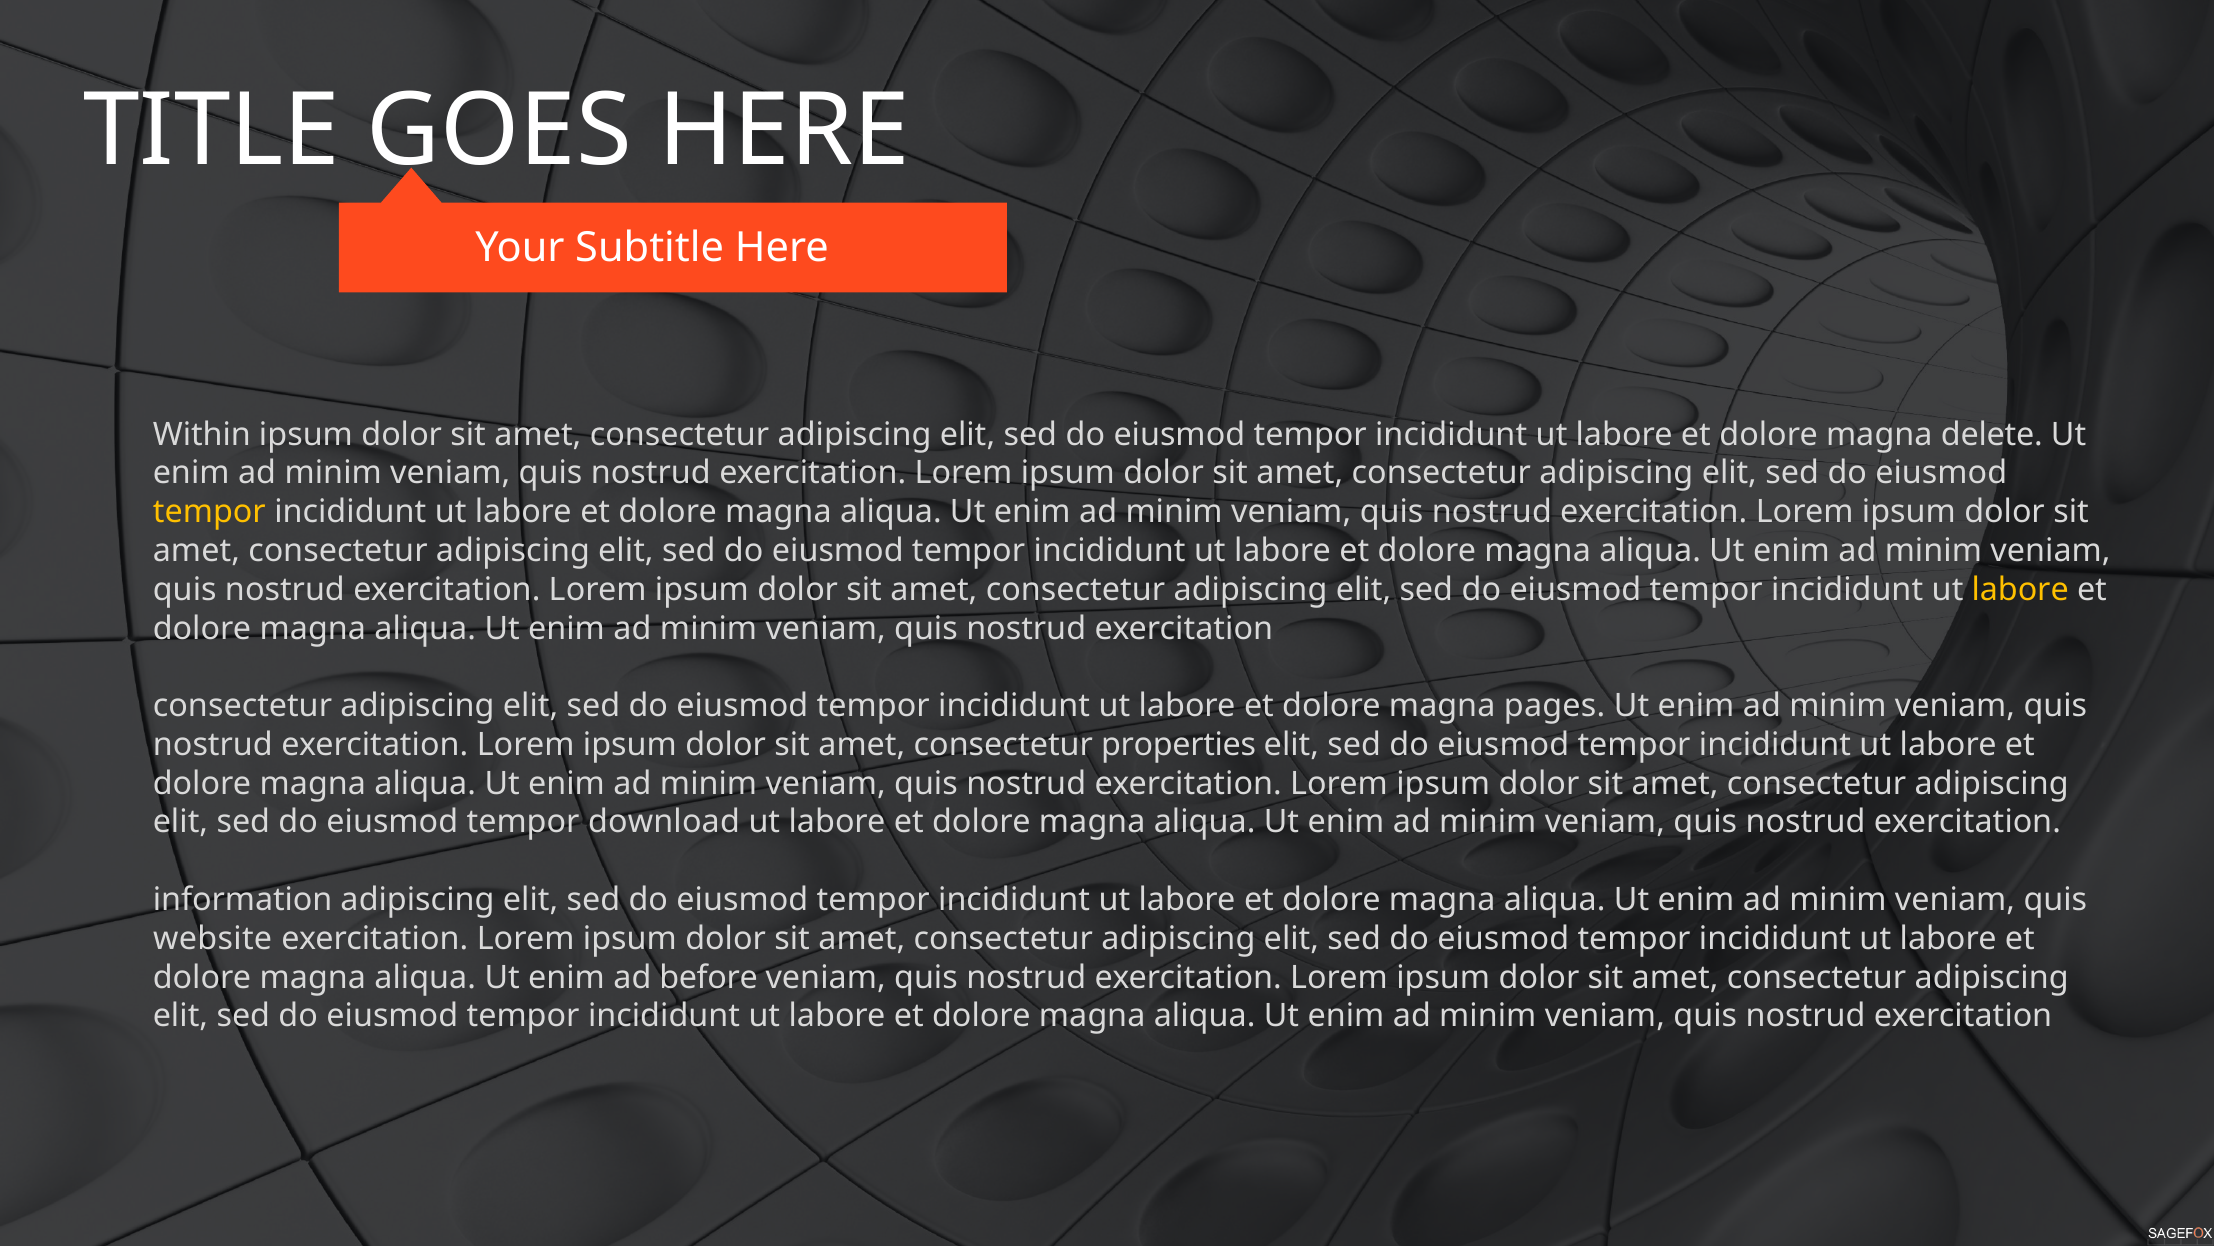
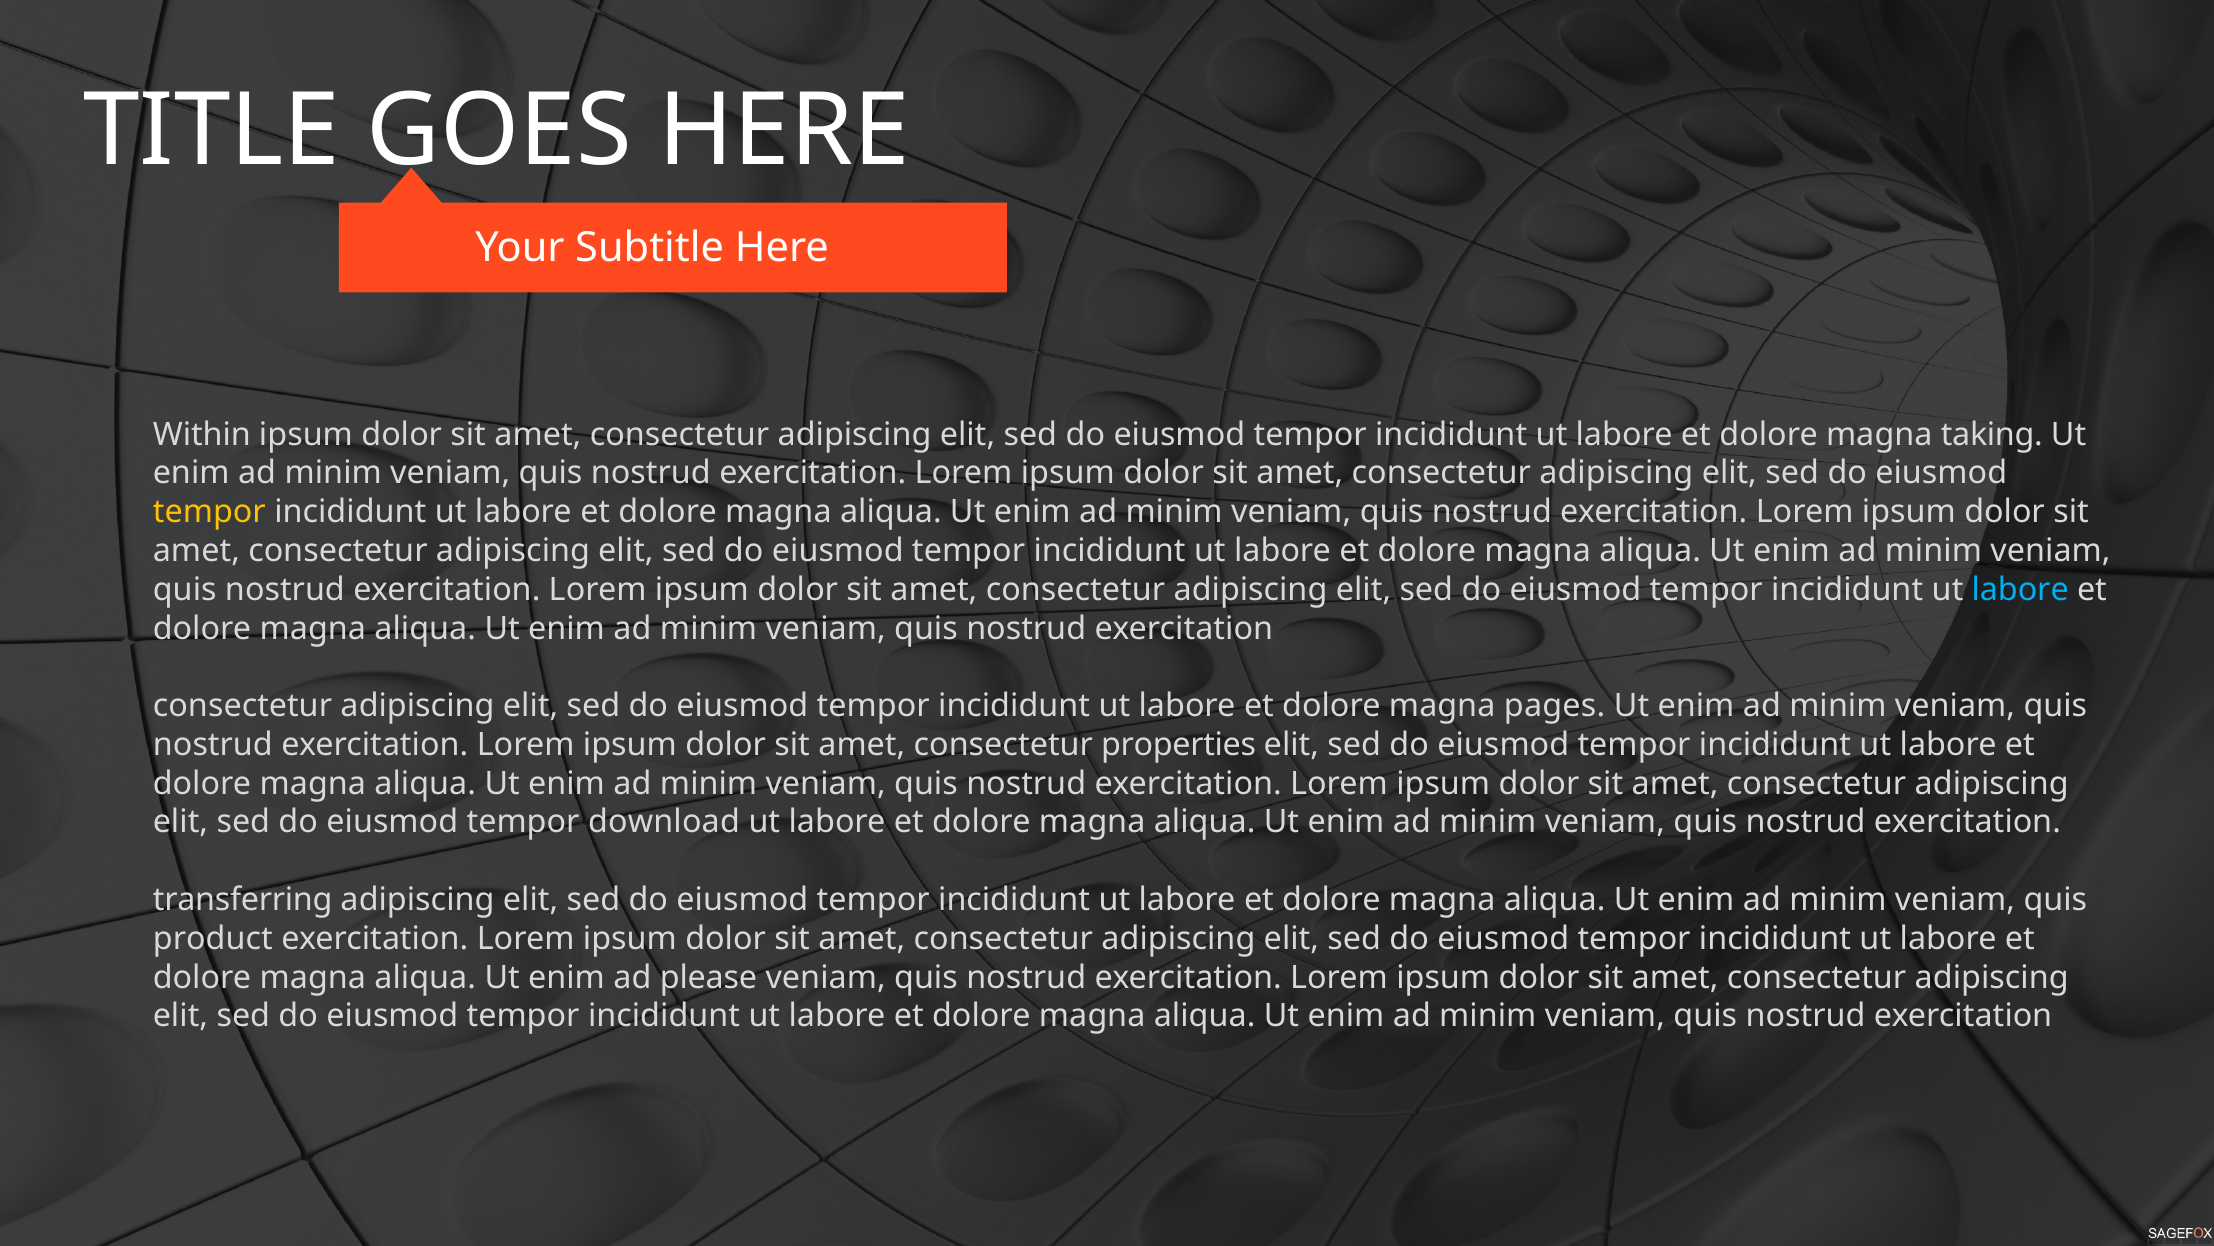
delete: delete -> taking (1992, 434)
labore colour: yellow -> light blue (2020, 589)
information: information -> transferring (243, 899)
website: website -> product (213, 938)
before: before -> please (709, 977)
